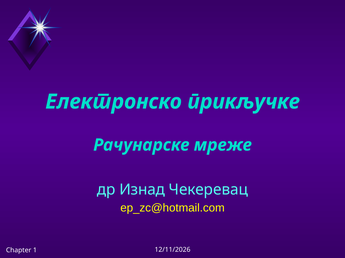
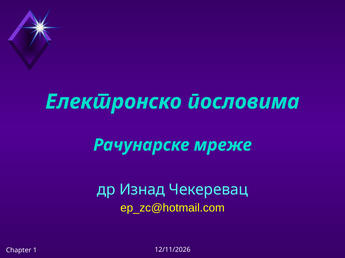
прикључке: прикључке -> пословима (243, 102)
